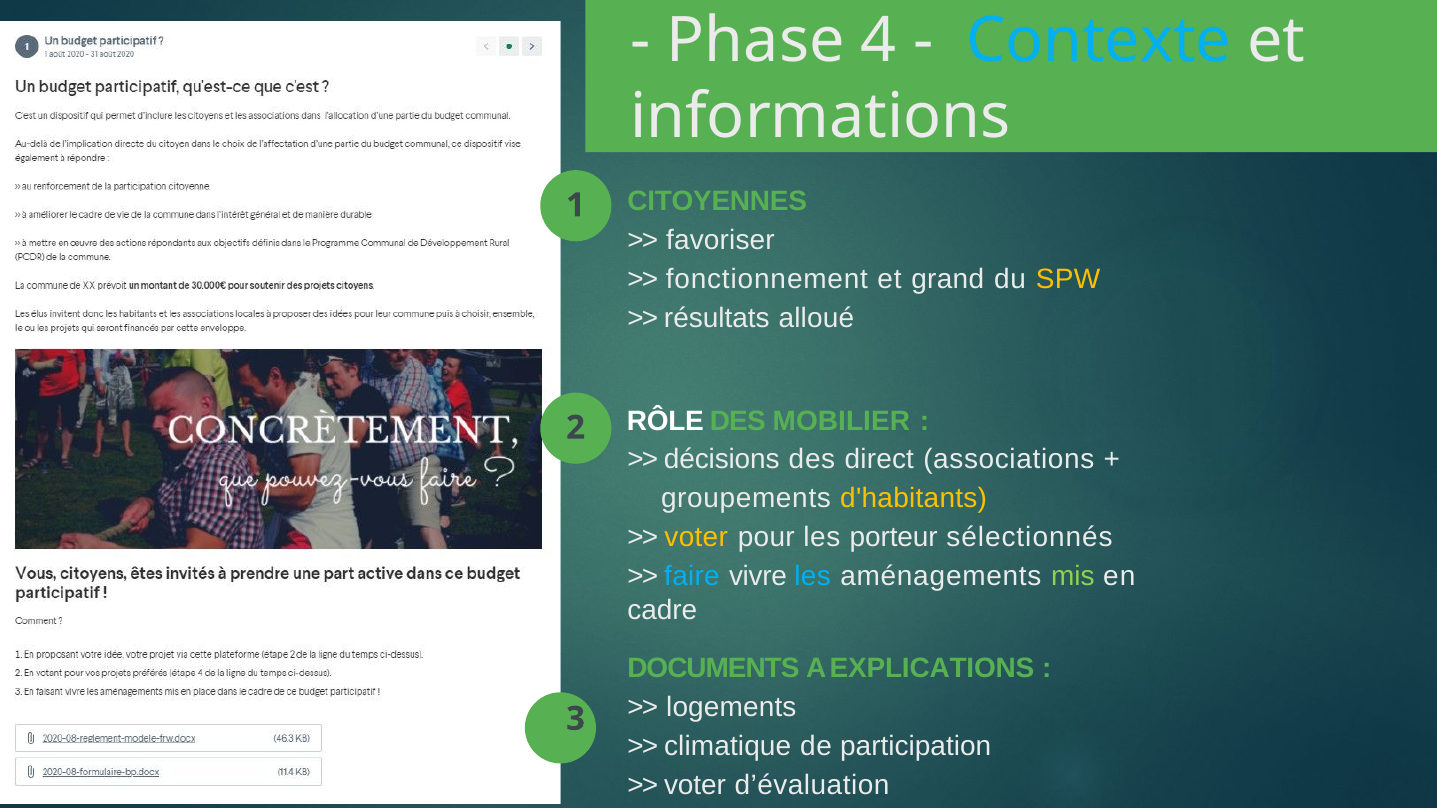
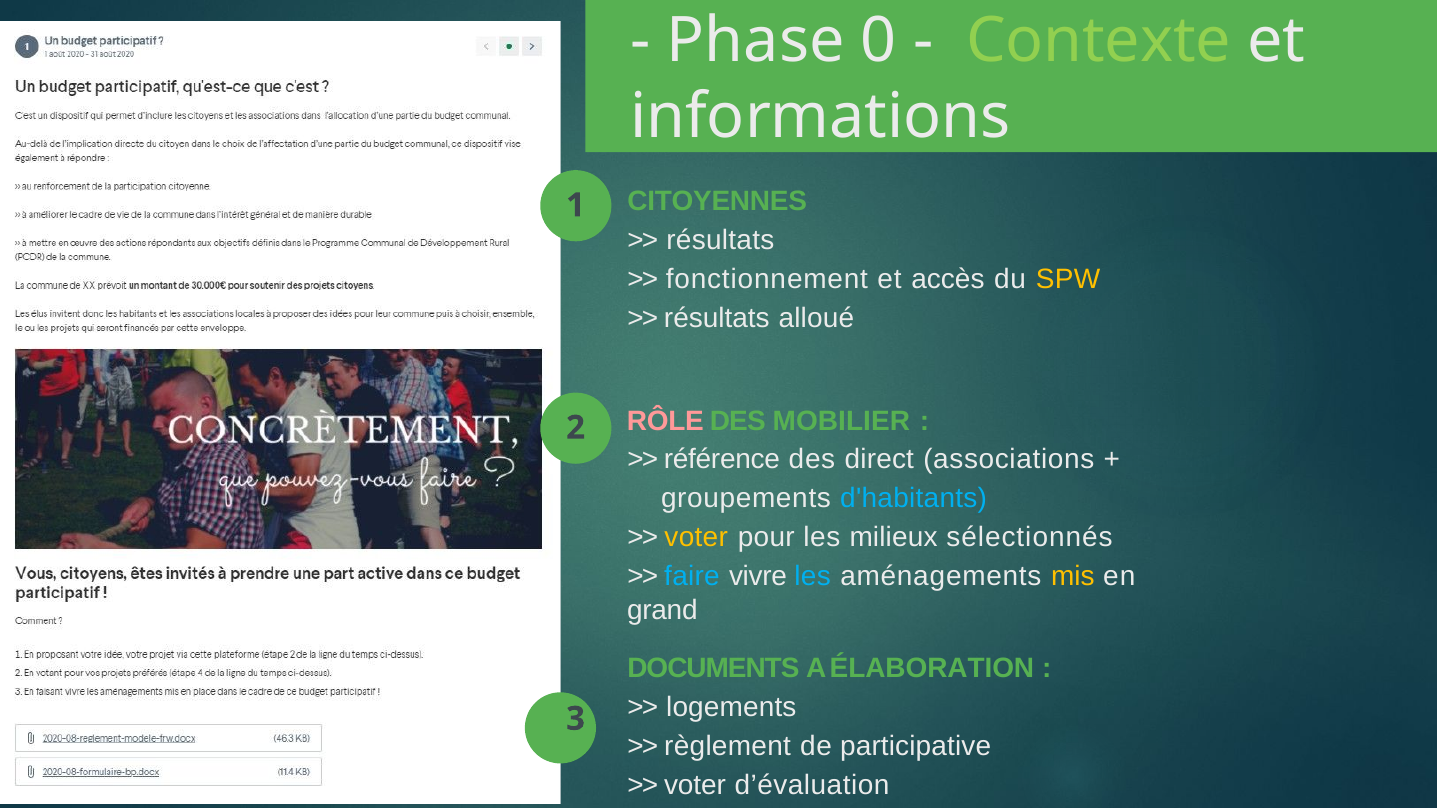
4: 4 -> 0 (879, 41)
Contexte colour: light blue -> light green (1099, 41)
favoriser: favoriser -> résultats (720, 241)
grand: grand -> accès (948, 280)
RÔLE colour: white -> pink (665, 421)
décisions: décisions -> référence (722, 460)
d'habitants colour: yellow -> light blue (914, 499)
porteur: porteur -> milieux (894, 538)
mis colour: light green -> yellow (1073, 577)
cadre: cadre -> grand (662, 610)
EXPLICATIONS: EXPLICATIONS -> ÉLABORATION (932, 669)
climatique: climatique -> règlement (728, 747)
participation: participation -> participative (916, 747)
